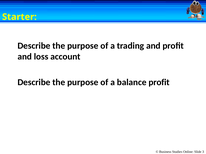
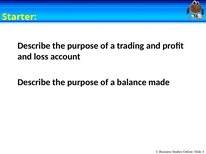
balance profit: profit -> made (159, 82)
